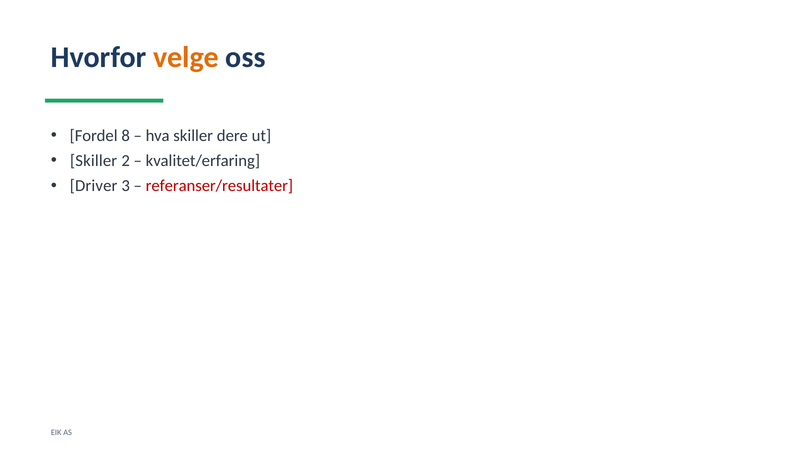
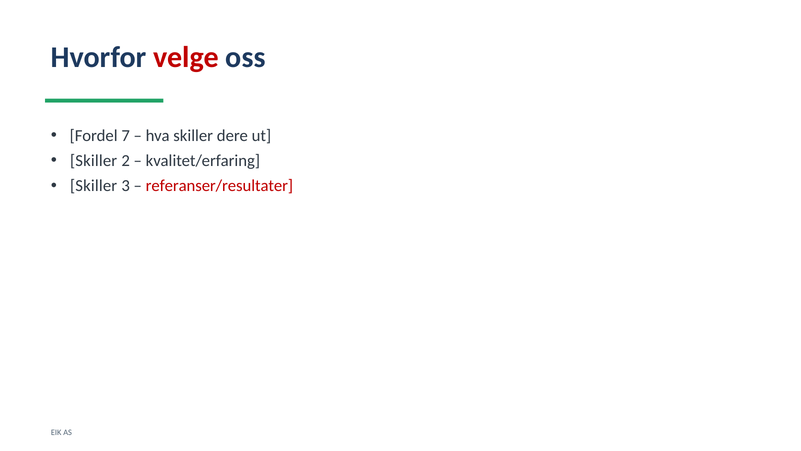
velge colour: orange -> red (186, 57)
8: 8 -> 7 (126, 136)
Driver: Driver -> Skiller (94, 186)
